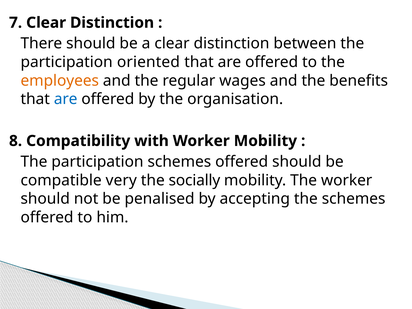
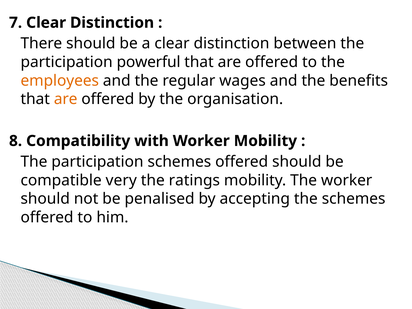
oriented: oriented -> powerful (149, 62)
are colour: blue -> orange (66, 99)
socially: socially -> ratings (194, 180)
